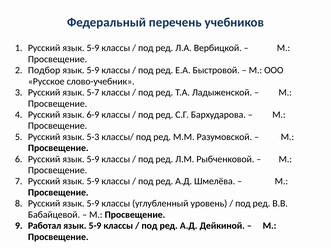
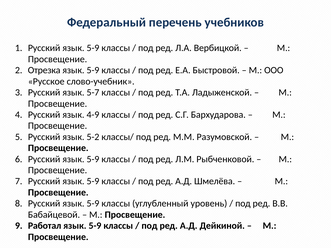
Подбор: Подбор -> Отрезка (44, 70)
6-9: 6-9 -> 4-9 (93, 115)
5-3: 5-3 -> 5-2 (93, 137)
